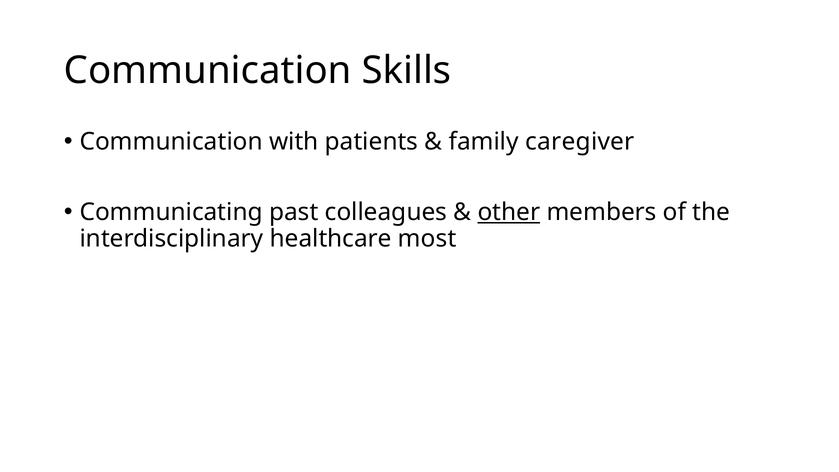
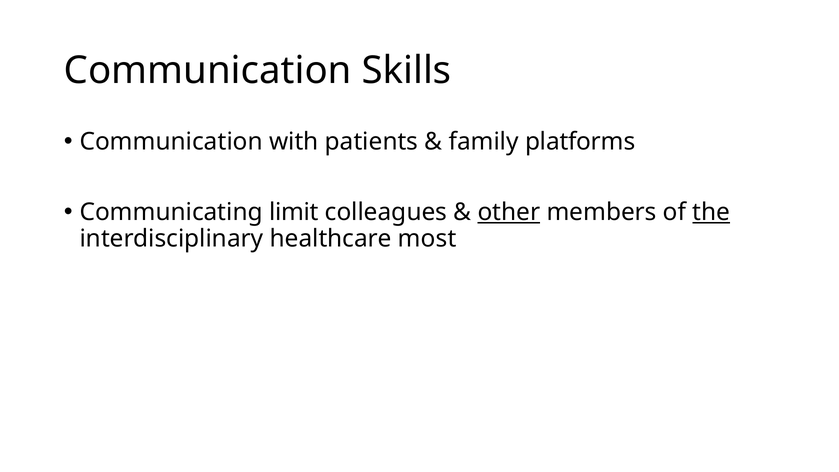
caregiver: caregiver -> platforms (580, 142)
past: past -> limit (294, 212)
the underline: none -> present (711, 212)
